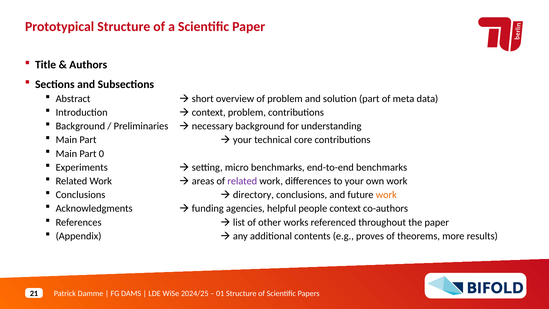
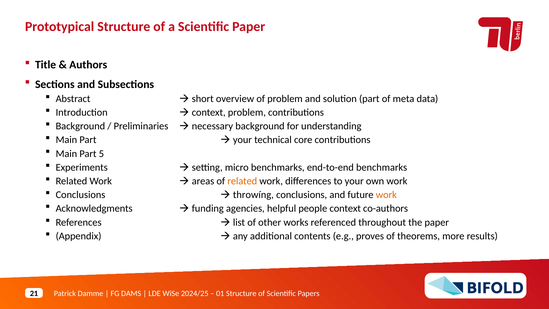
0: 0 -> 5 (101, 154)
related colour: purple -> orange (242, 181)
directory: directory -> throwíng (253, 195)
